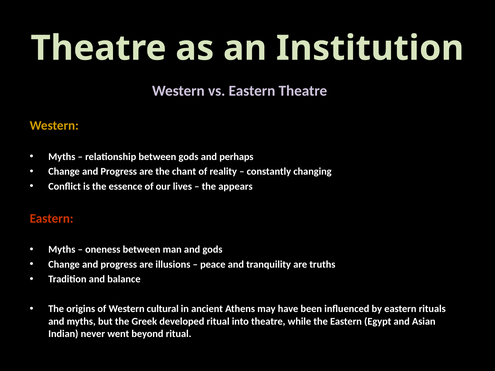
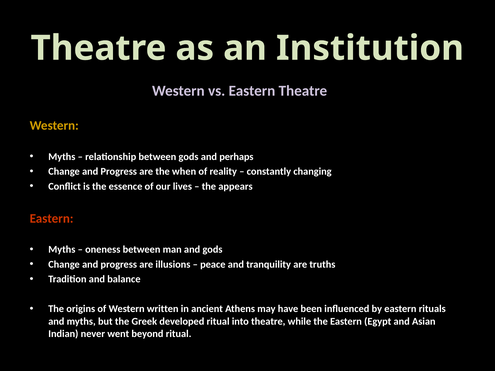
chant: chant -> when (184, 172)
cultural: cultural -> written (163, 309)
